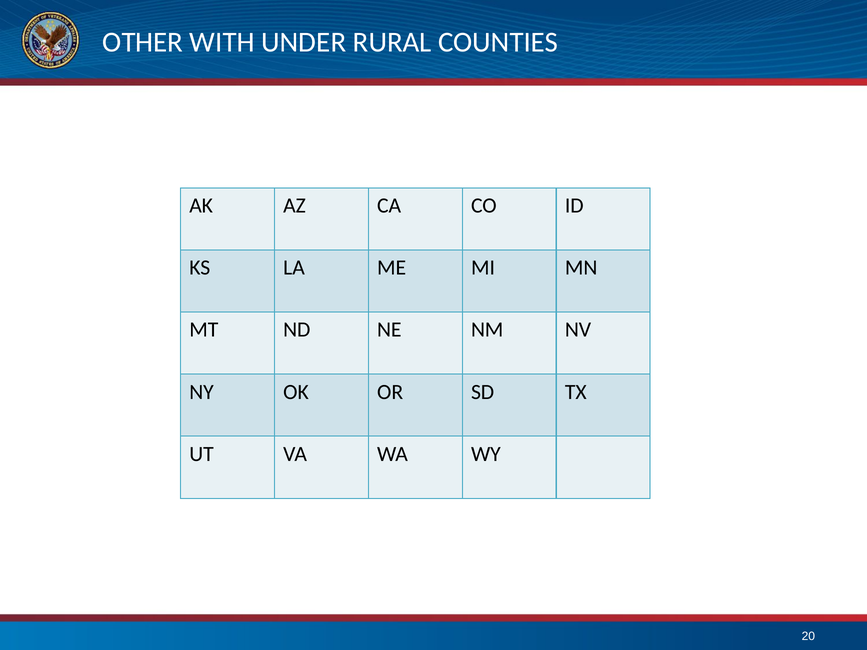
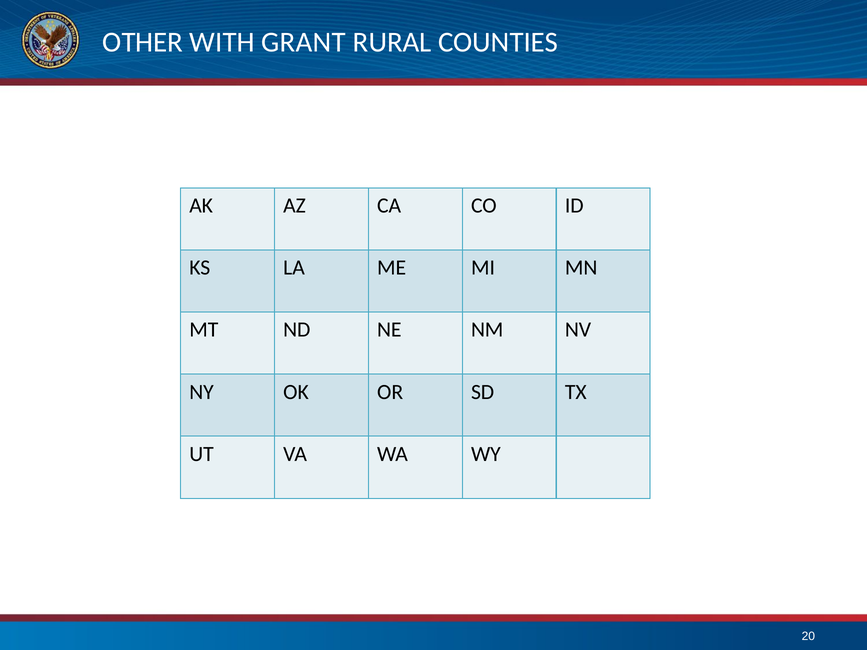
UNDER: UNDER -> GRANT (304, 42)
